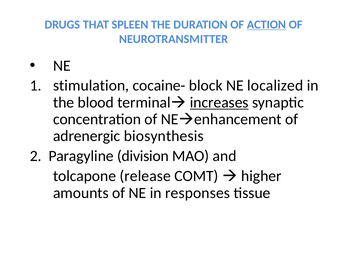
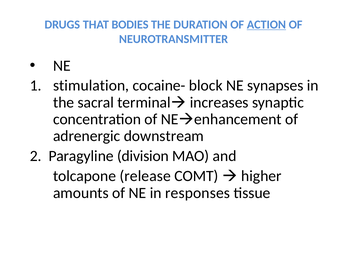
SPLEEN: SPLEEN -> BODIES (130, 24)
localized: localized -> synapses (275, 85)
blood: blood -> sacral (96, 102)
increases underline: present -> none (219, 102)
biosynthesis: biosynthesis -> downstream (164, 136)
